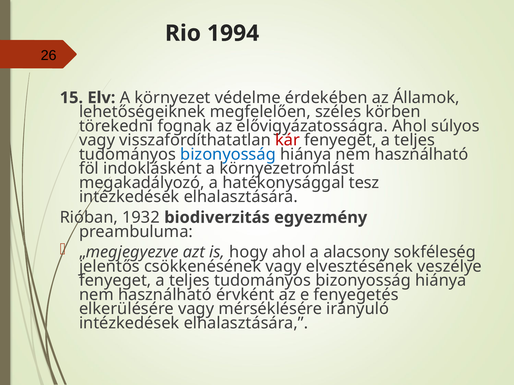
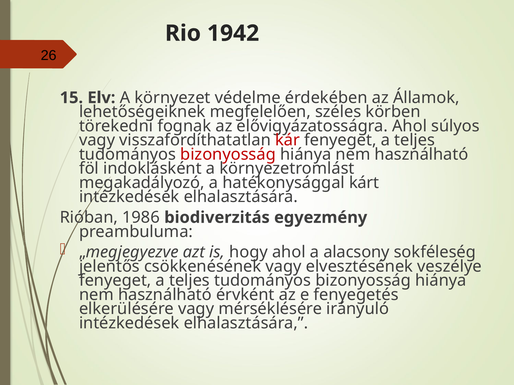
1994: 1994 -> 1942 (233, 33)
bizonyosság colour: blue -> red (228, 155)
tesz: tesz -> kárt (364, 183)
1932: 1932 -> 1986 (141, 218)
